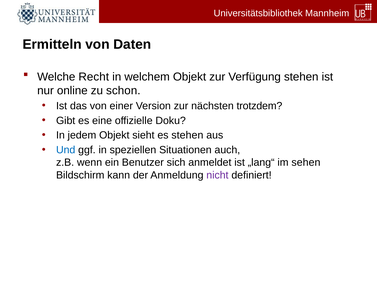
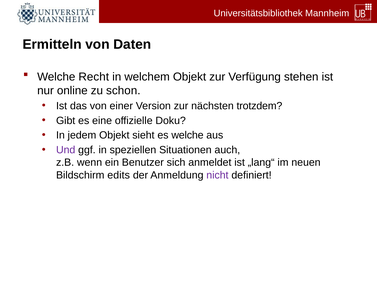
es stehen: stehen -> welche (187, 135)
Und colour: blue -> purple (66, 150)
sehen: sehen -> neuen (306, 162)
kann: kann -> edits (119, 175)
